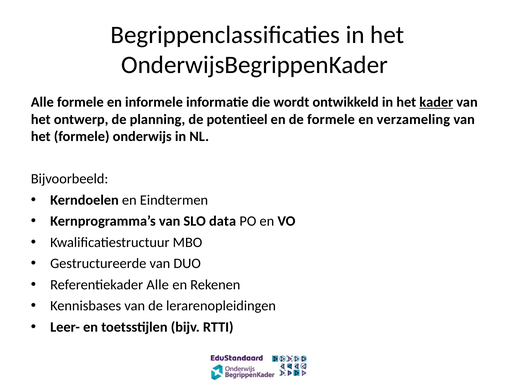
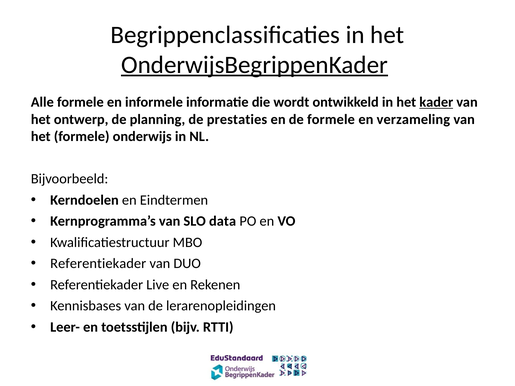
OnderwijsBegrippenKader underline: none -> present (255, 65)
potentieel: potentieel -> prestaties (237, 119)
Gestructureerde: Gestructureerde -> Referentiekader (98, 264)
Referentiekader Alle: Alle -> Live (158, 285)
